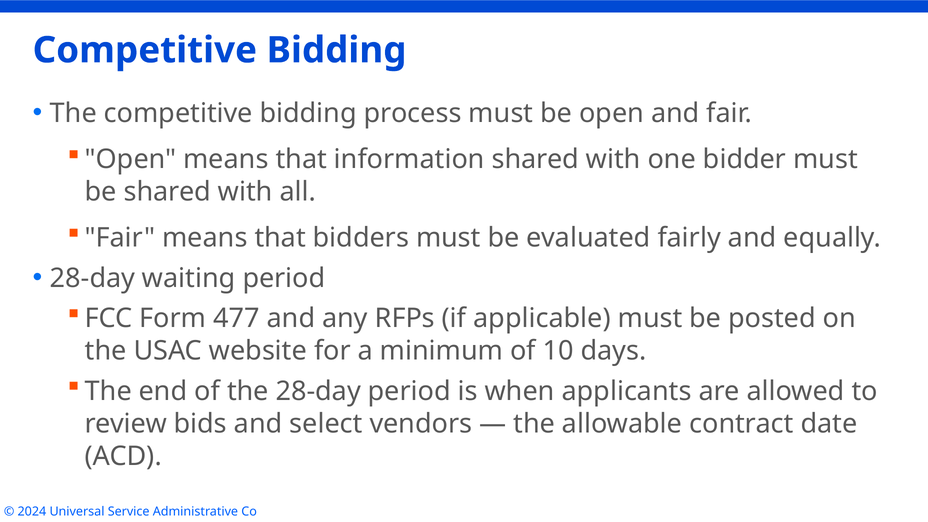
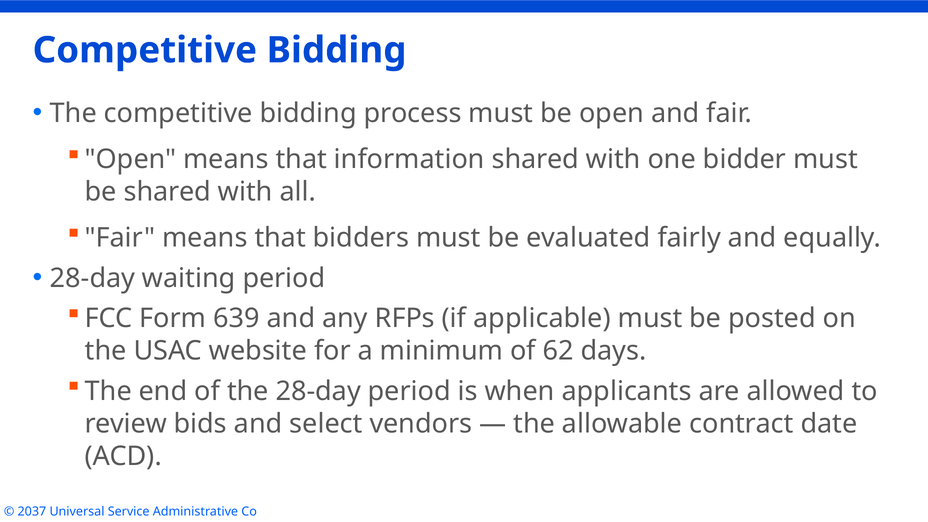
477: 477 -> 639 (236, 319)
10: 10 -> 62 (558, 351)
2024: 2024 -> 2037 (32, 512)
